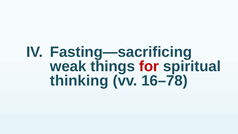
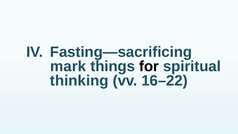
weak: weak -> mark (68, 66)
for colour: red -> black (149, 66)
16–78: 16–78 -> 16–22 (165, 81)
